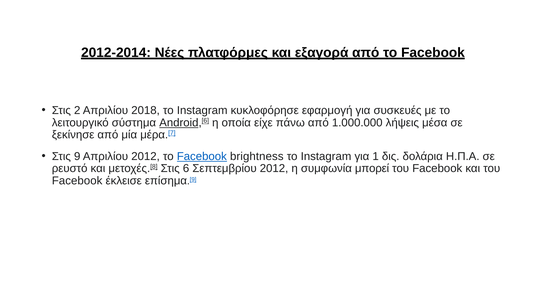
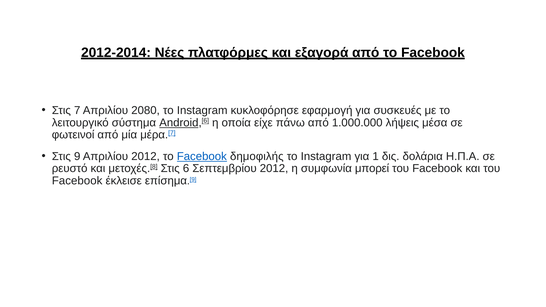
2: 2 -> 7 (77, 110)
2018: 2018 -> 2080 (146, 110)
ξεκίνησε: ξεκίνησε -> φωτεινοί (73, 135)
brightness: brightness -> δημοφιλής (257, 156)
